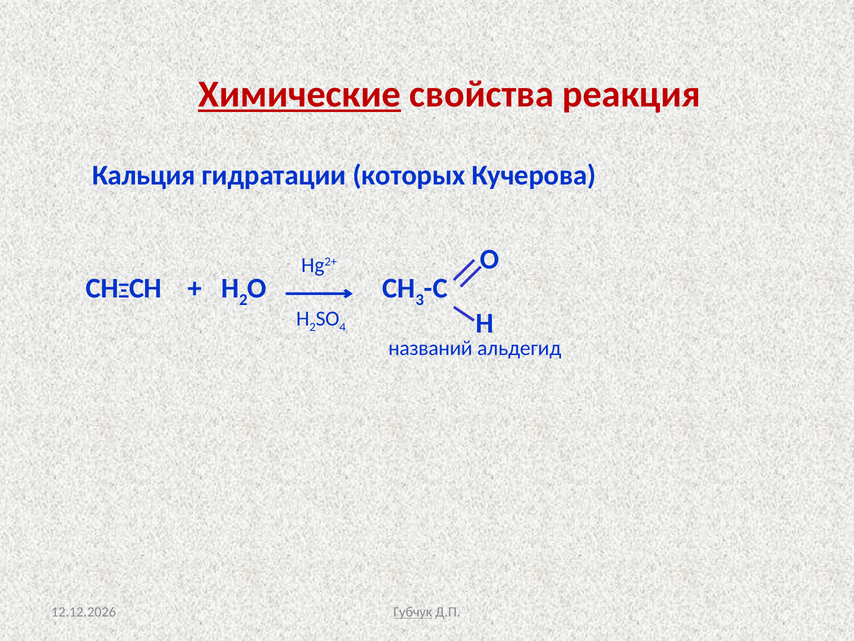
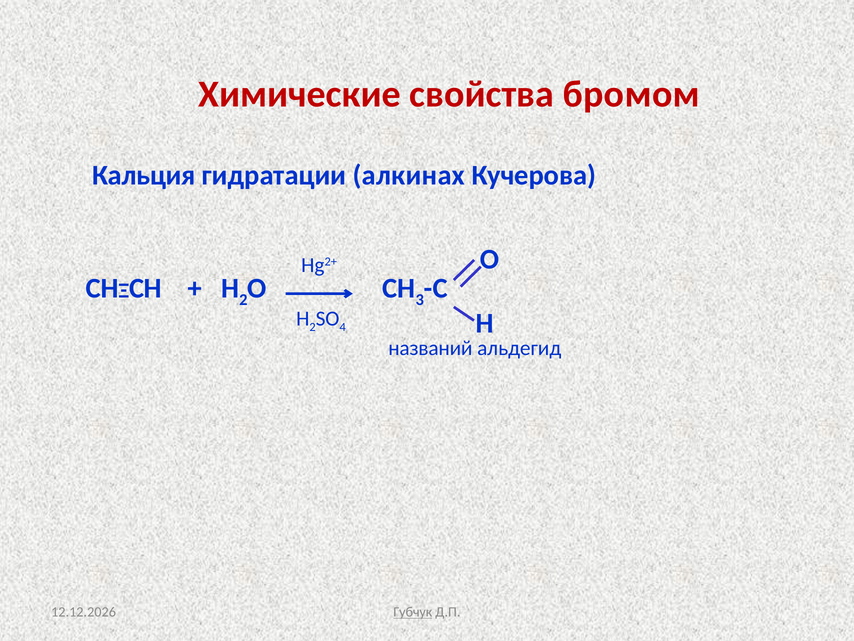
Химические underline: present -> none (299, 94)
реакция: реакция -> бромом (631, 94)
которых: которых -> алкинах (409, 175)
